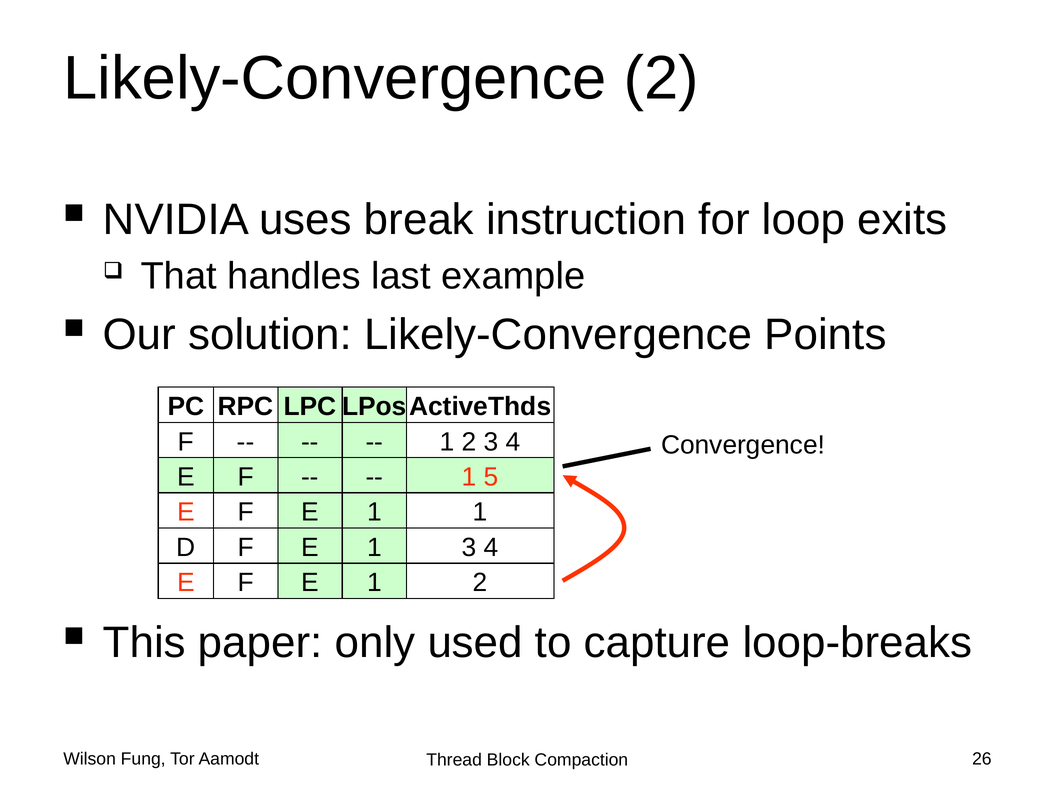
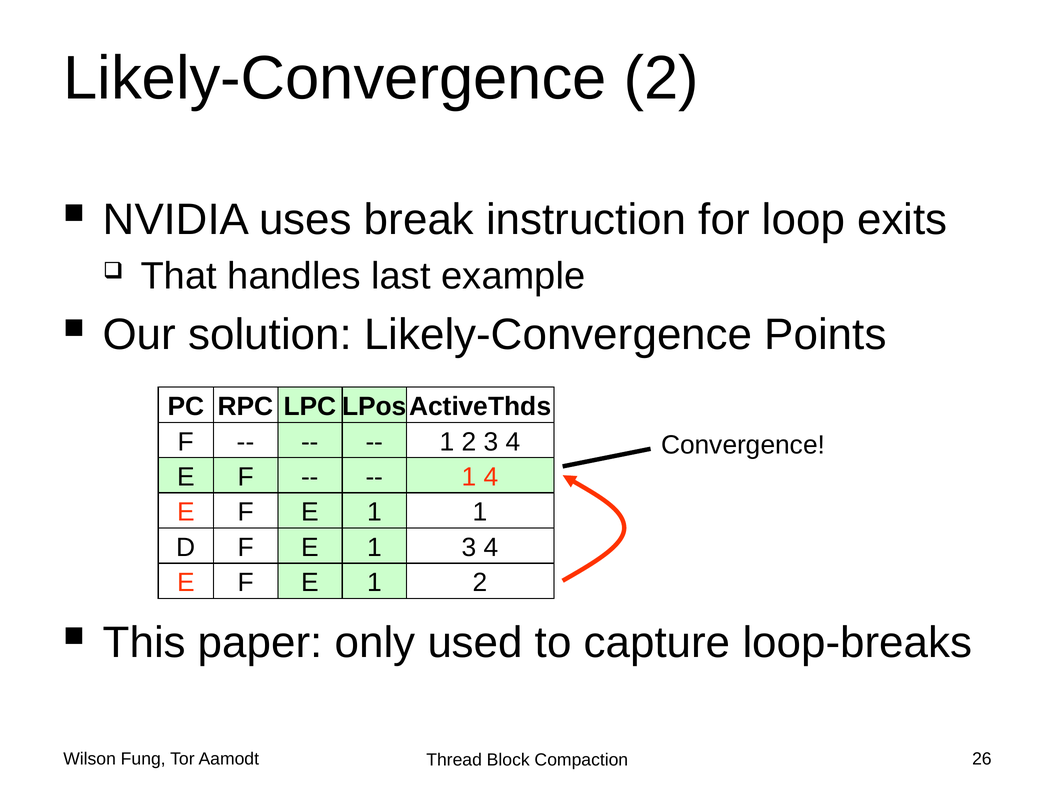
1 5: 5 -> 4 (491, 477)
